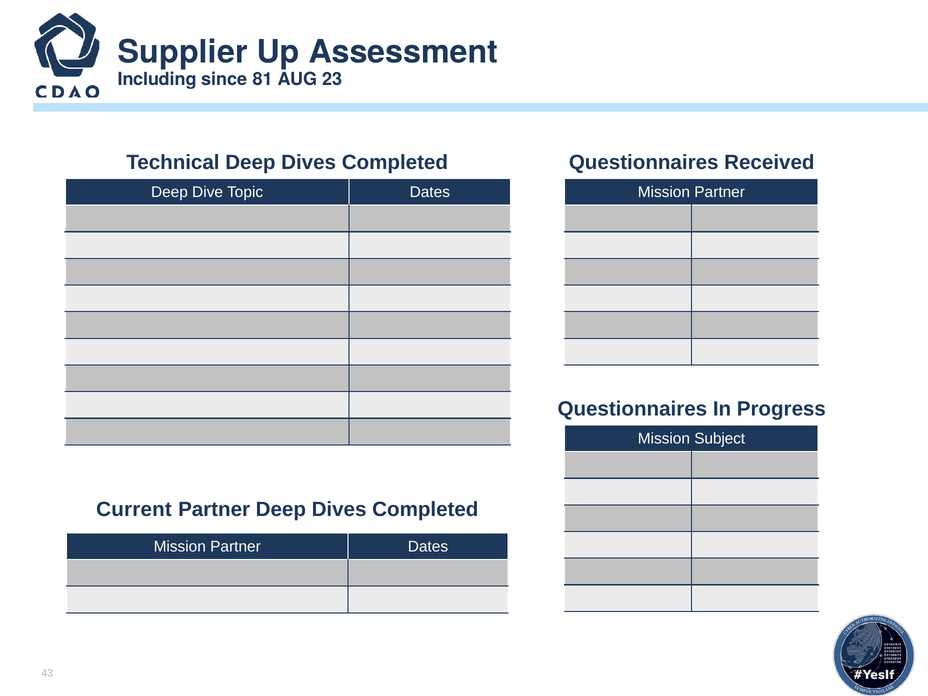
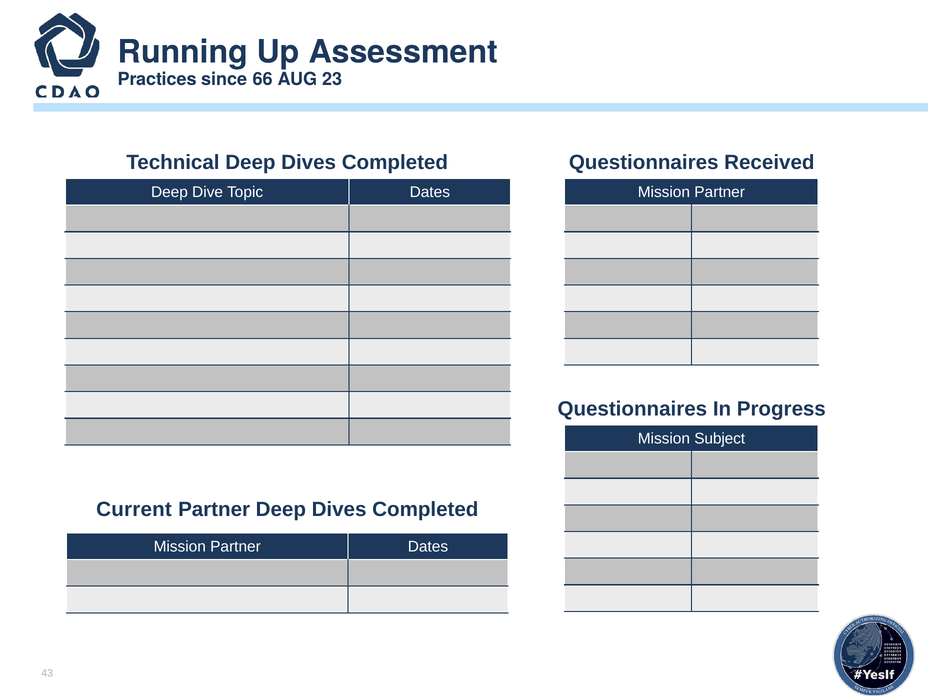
Supplier: Supplier -> Running (183, 52)
Including: Including -> Practices (157, 79)
81: 81 -> 66 (263, 79)
